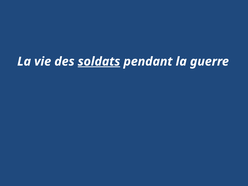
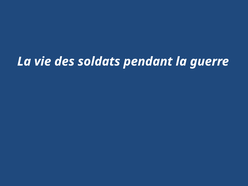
soldats underline: present -> none (99, 62)
